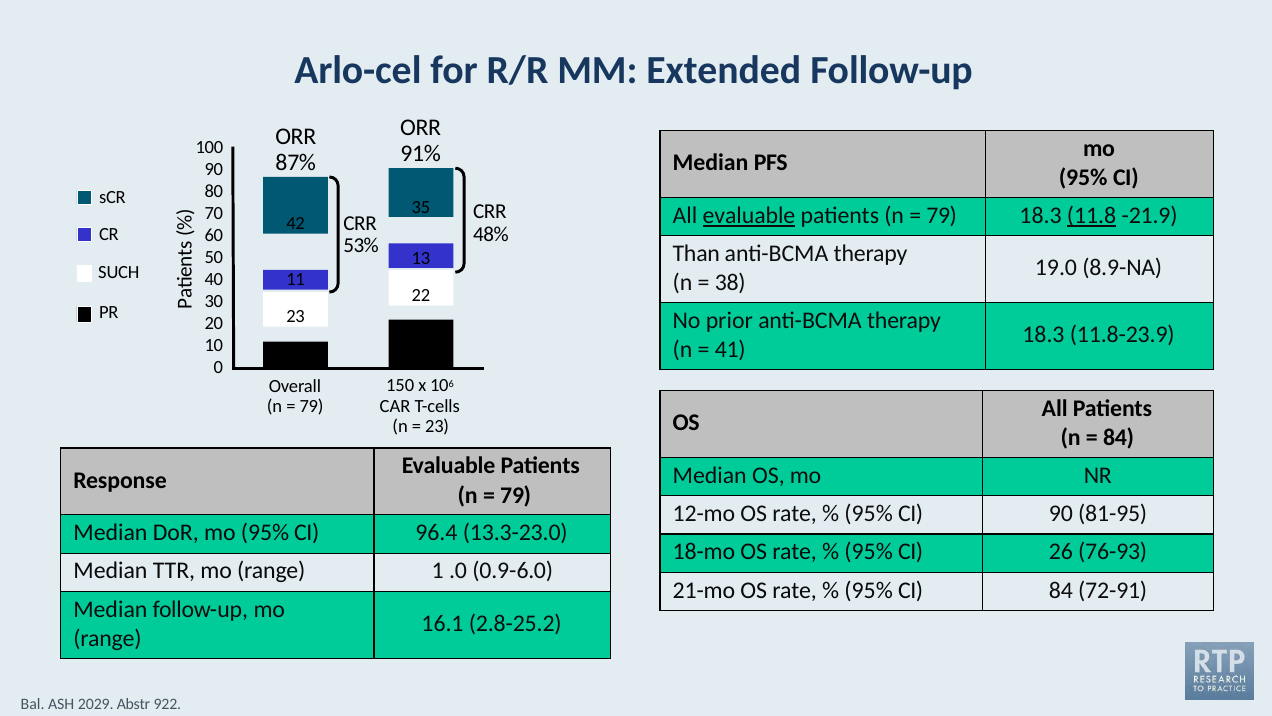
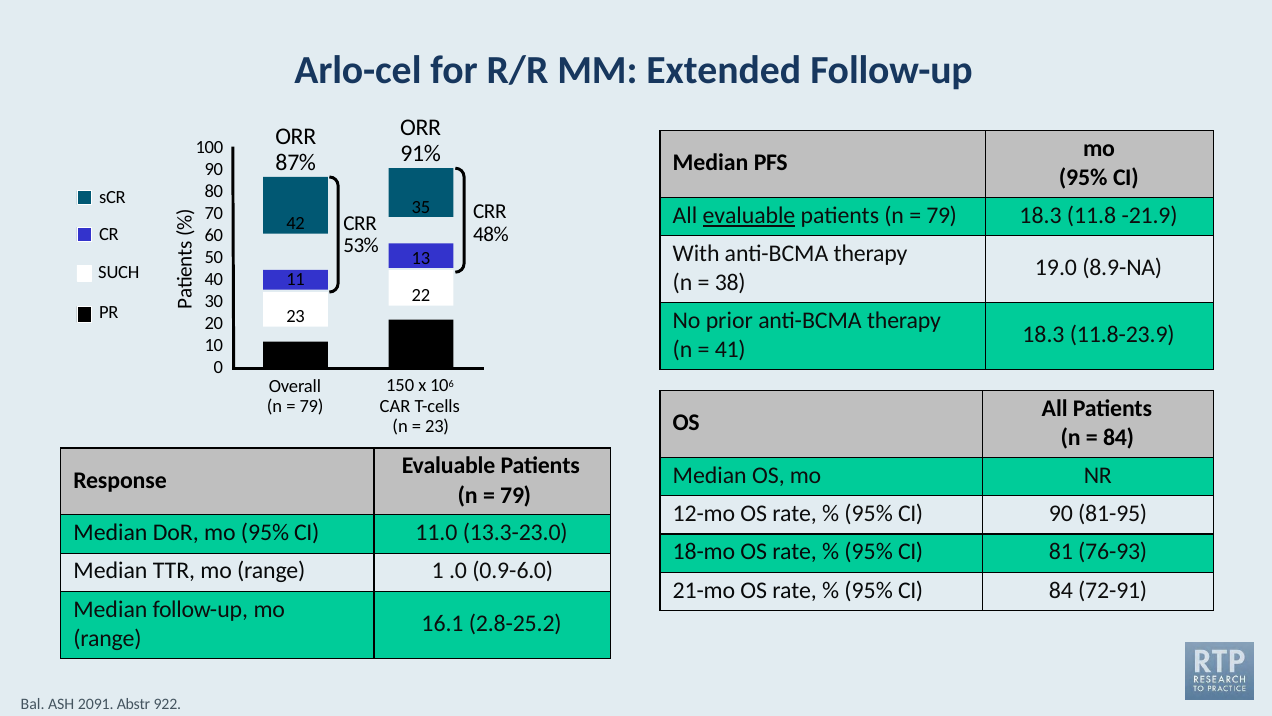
11.8 underline: present -> none (1092, 215)
Than: Than -> With (696, 254)
96.4: 96.4 -> 11.0 (436, 533)
26: 26 -> 81 (1061, 552)
2029: 2029 -> 2091 (96, 704)
